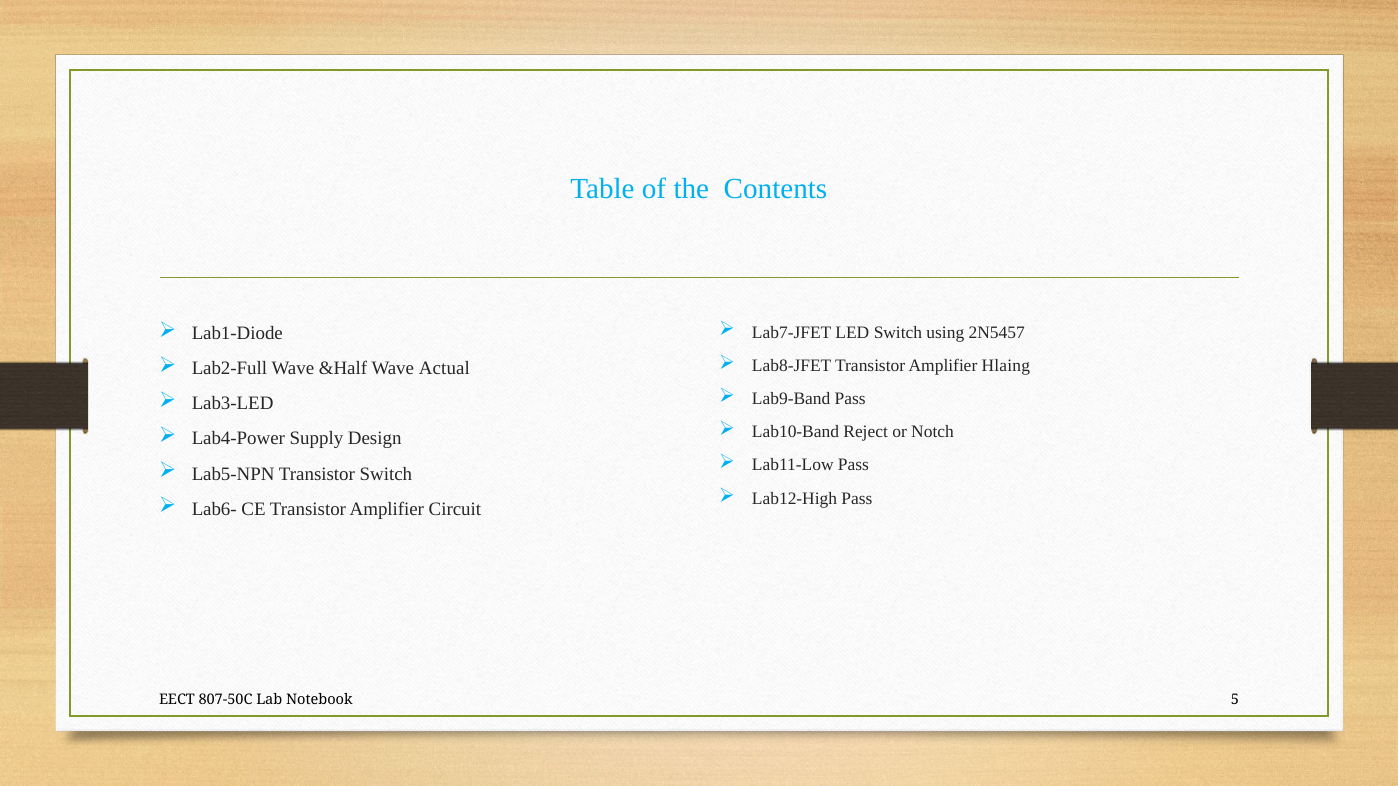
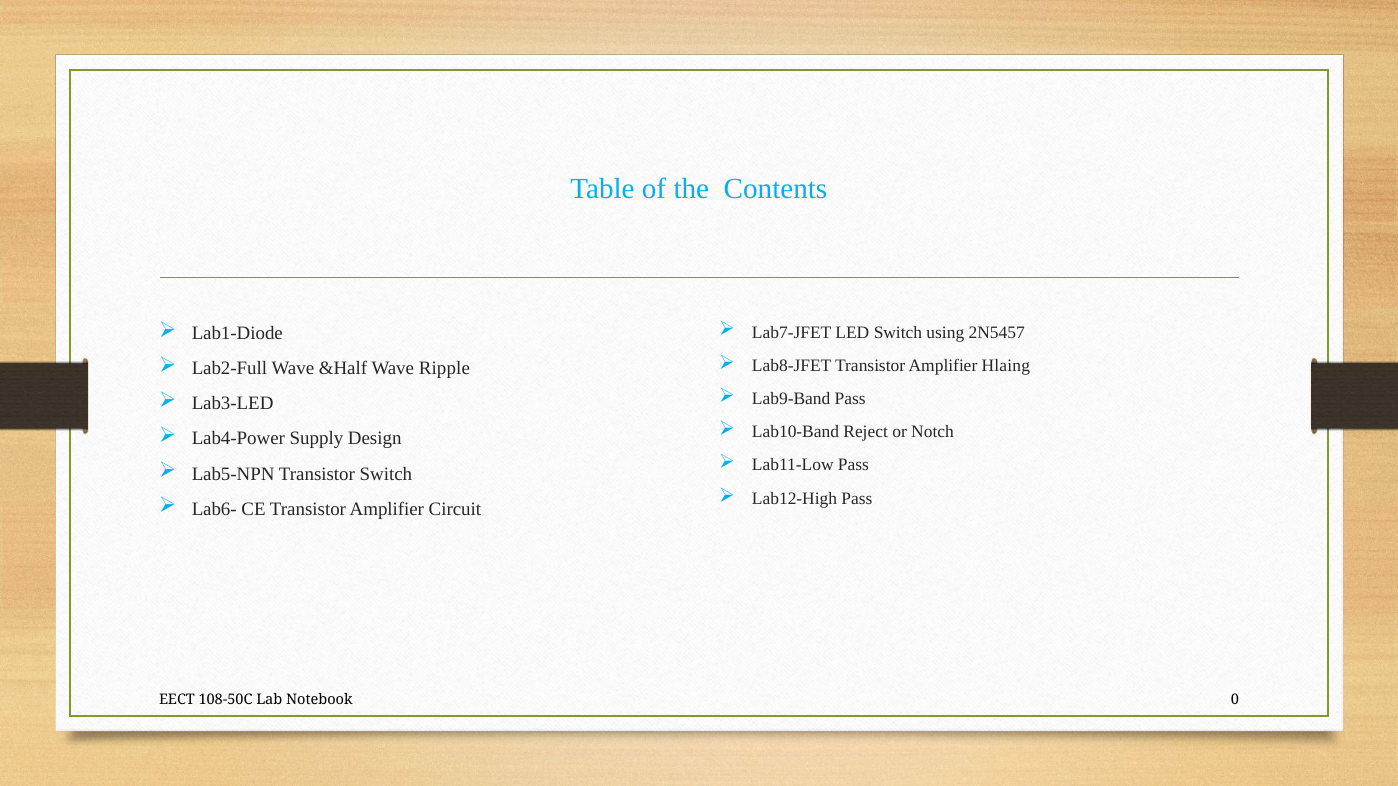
Actual: Actual -> Ripple (444, 369)
807-50C: 807-50C -> 108-50C (226, 700)
5: 5 -> 0 (1235, 700)
